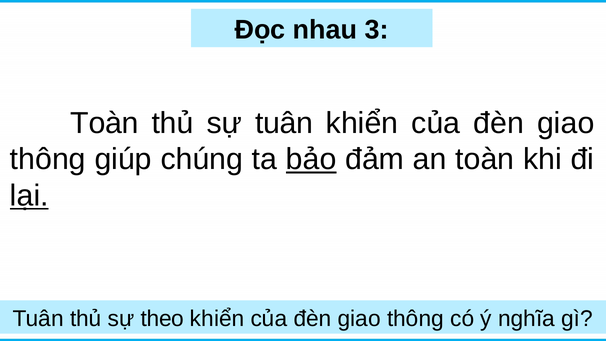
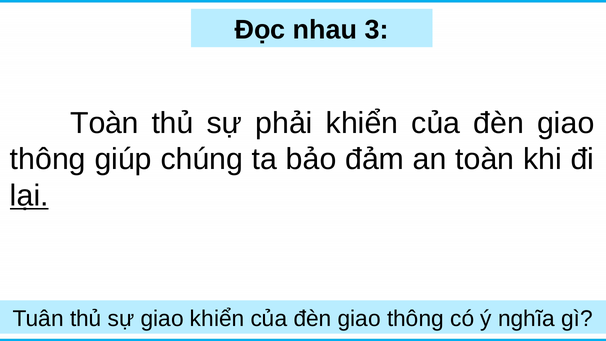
sự tuân: tuân -> phải (284, 123)
bảo underline: present -> none (311, 159)
sự theo: theo -> giao (162, 318)
